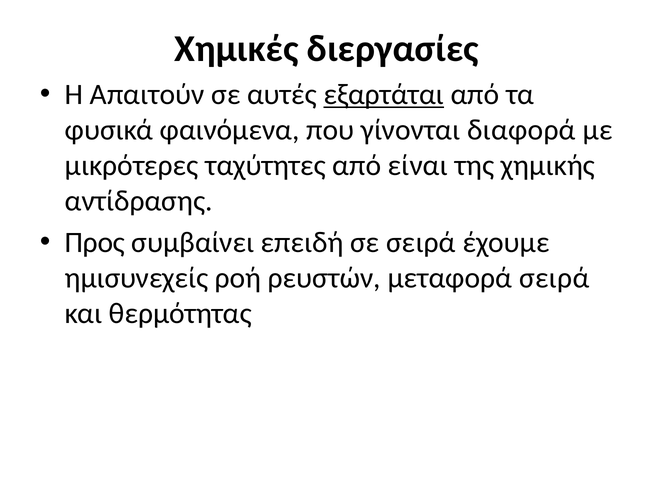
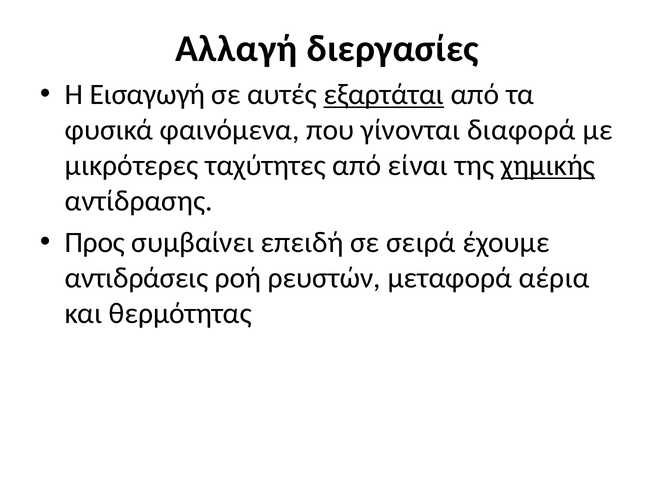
Xημικές: Xημικές -> Αλλαγή (236, 49)
Απαιτούν: Απαιτούν -> Εισαγωγή (147, 94)
χημικής underline: none -> present (548, 165)
ημισυνεχείς: ημισυνεχείς -> αντιδράσεις (137, 278)
μεταφορά σειρά: σειρά -> αέρια (554, 278)
